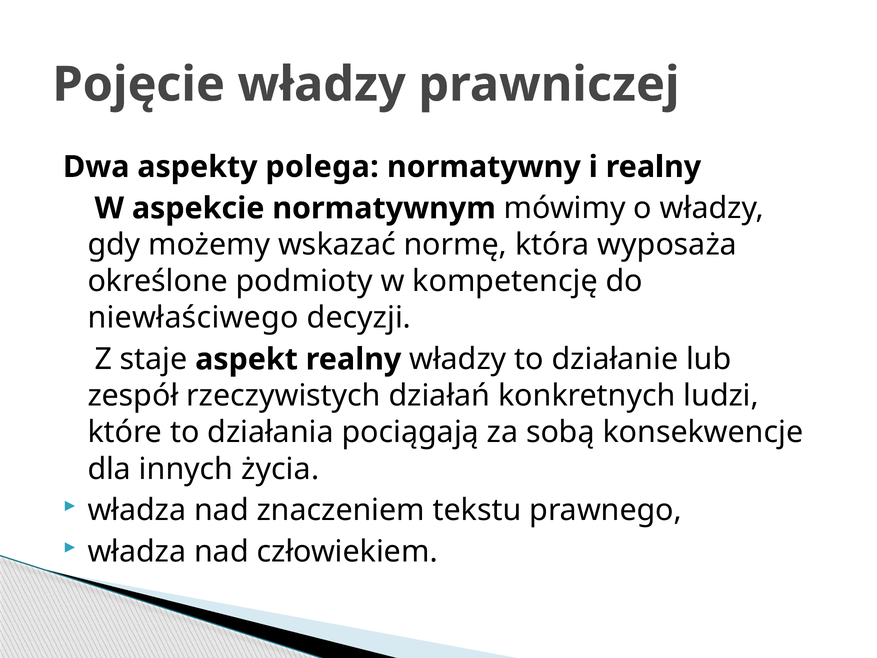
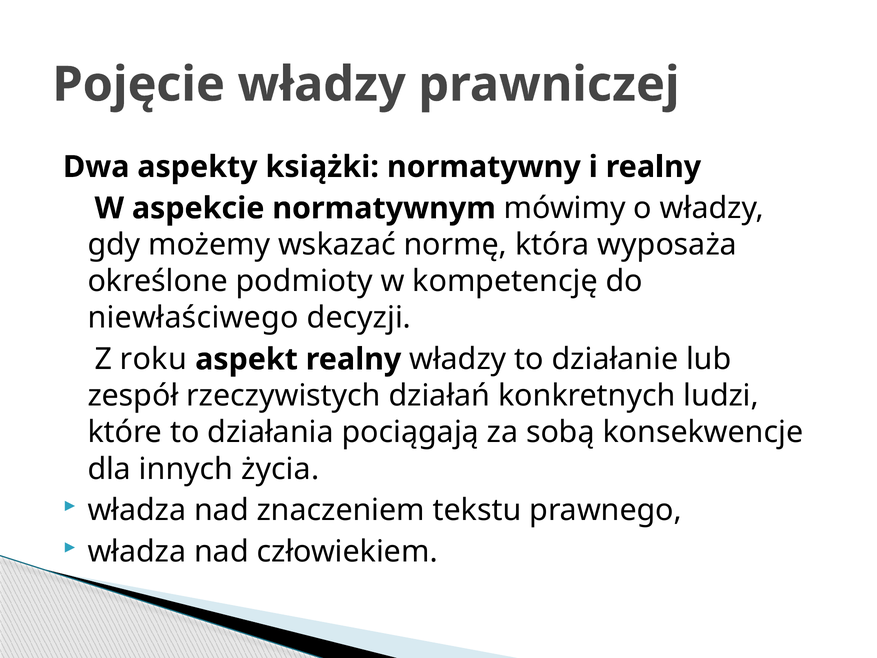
polega: polega -> książki (322, 167)
staje: staje -> roku (153, 359)
